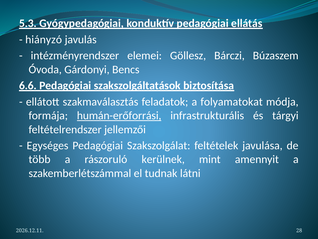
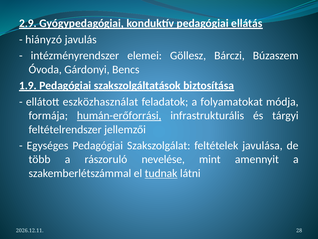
5.3: 5.3 -> 2.9 (28, 23)
6.6: 6.6 -> 1.9 (28, 85)
szakmaválasztás: szakmaválasztás -> eszközhasználat (100, 102)
kerülnek: kerülnek -> nevelése (163, 159)
tudnak underline: none -> present (161, 173)
